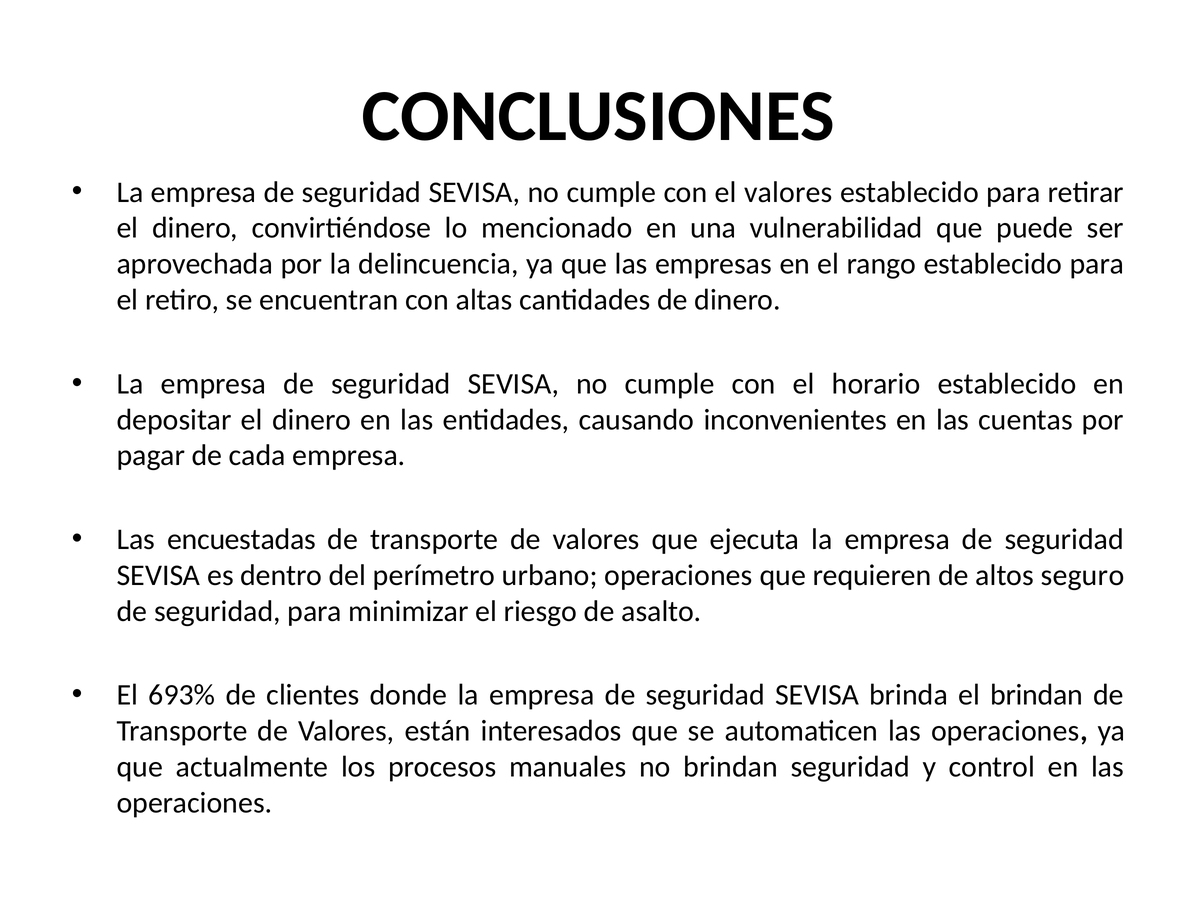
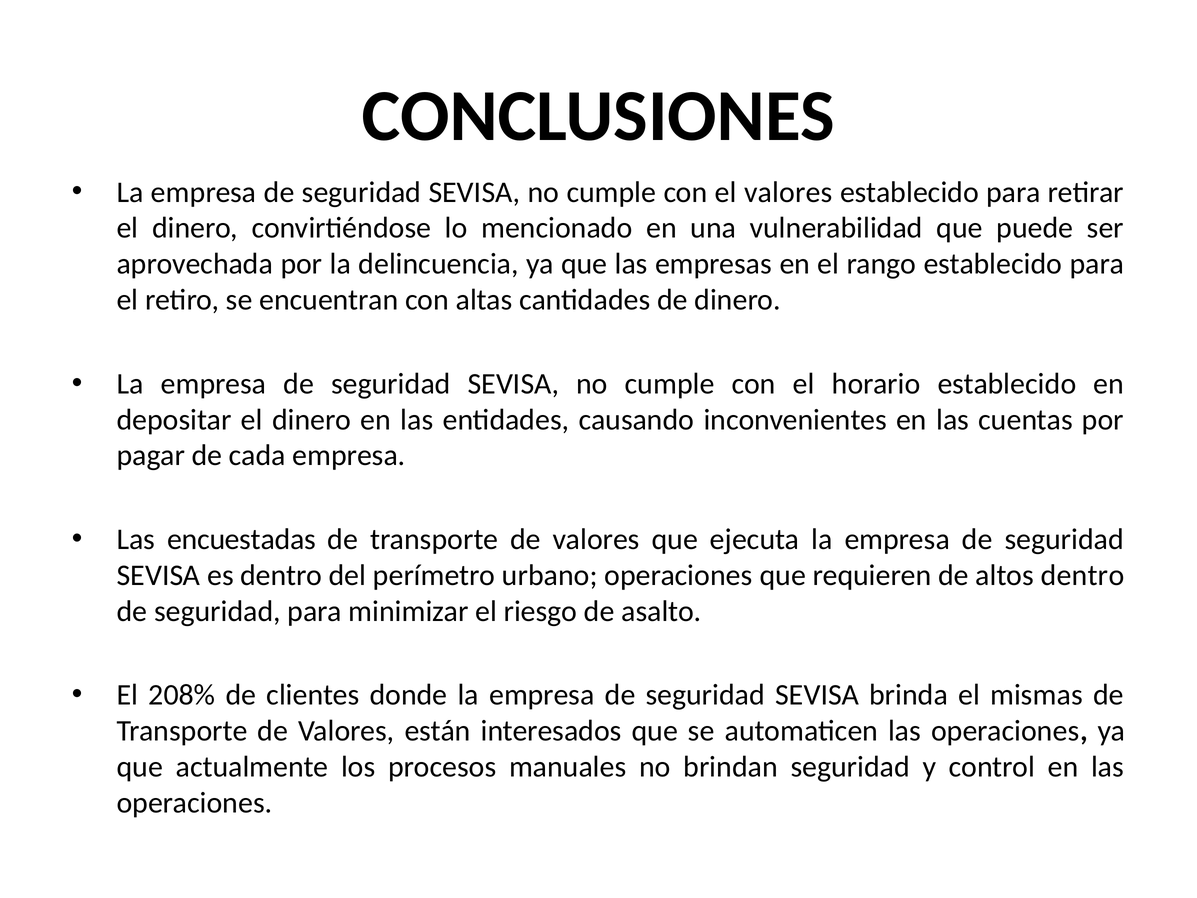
altos seguro: seguro -> dentro (1082, 575)
693%: 693% -> 208% (182, 695)
el brindan: brindan -> mismas (1036, 695)
